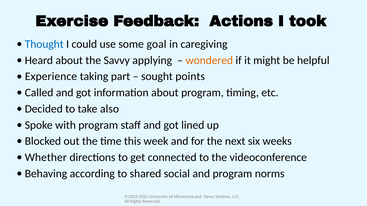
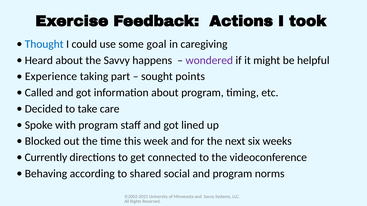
applying: applying -> happens (152, 60)
wondered colour: orange -> purple (209, 60)
also: also -> care (110, 109)
Whether: Whether -> Currently (46, 158)
